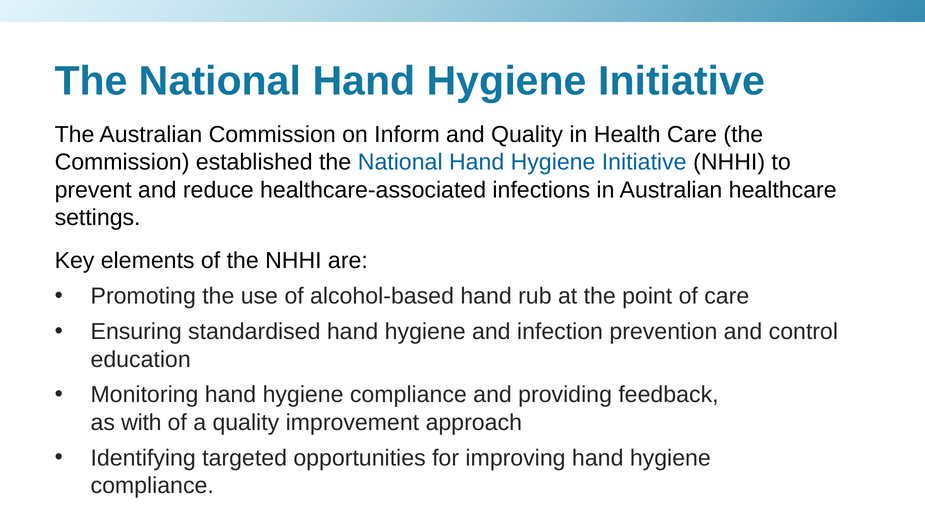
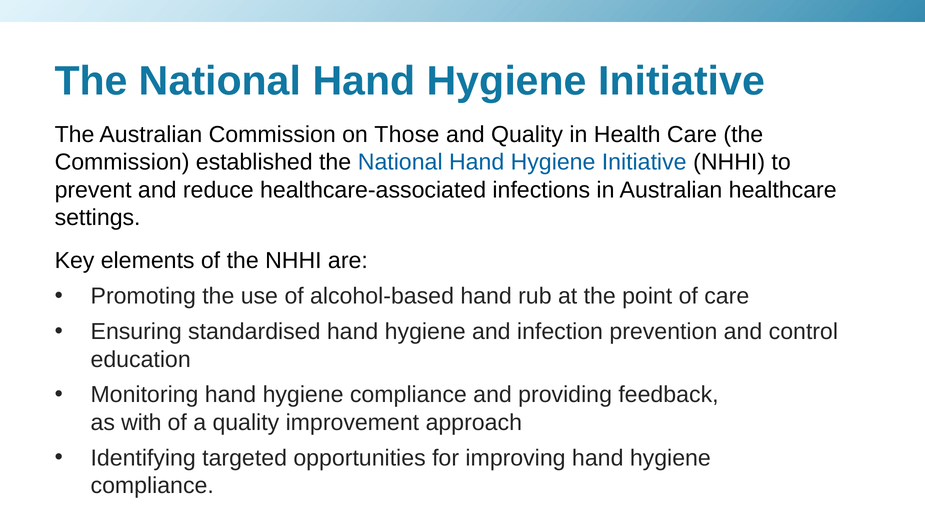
Inform: Inform -> Those (407, 135)
